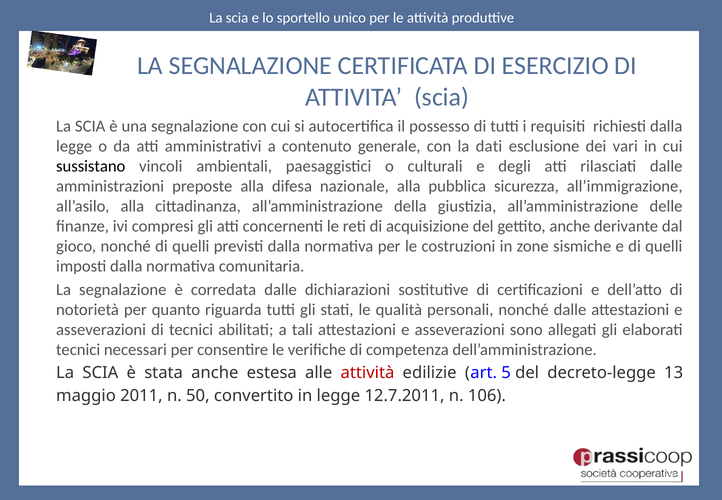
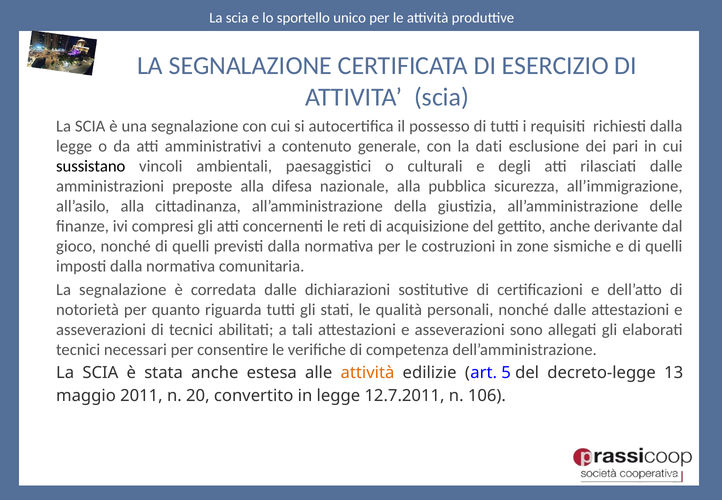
vari: vari -> pari (625, 146)
attività colour: red -> orange (368, 373)
50: 50 -> 20 (198, 395)
